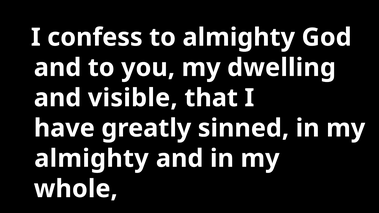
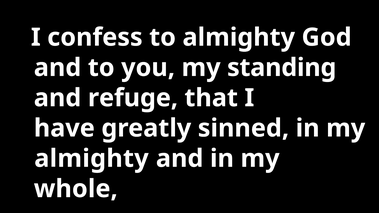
dwelling: dwelling -> standing (282, 68)
visible: visible -> refuge (133, 98)
